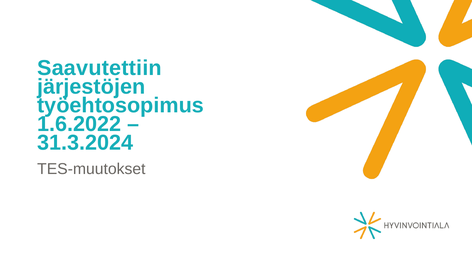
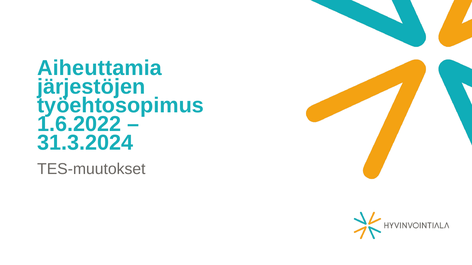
Saavutettiin: Saavutettiin -> Aiheuttamia (100, 68)
